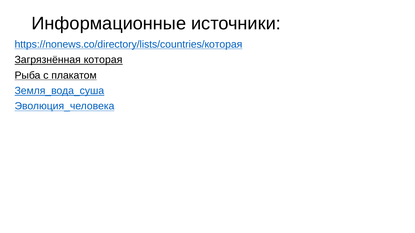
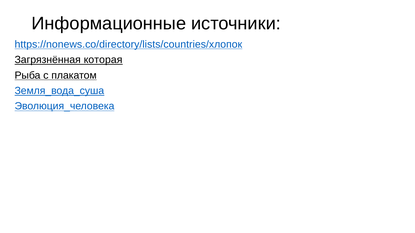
https://nonews.co/directory/lists/countries/которая: https://nonews.co/directory/lists/countries/которая -> https://nonews.co/directory/lists/countries/хлопок (128, 44)
